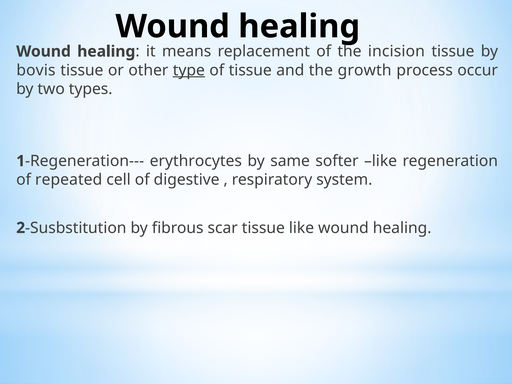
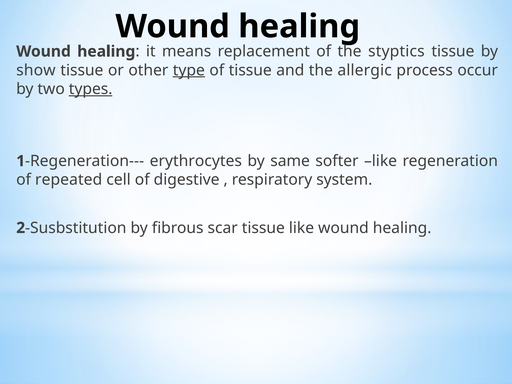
incision: incision -> styptics (396, 51)
bovis: bovis -> show (36, 70)
growth: growth -> allergic (365, 70)
types underline: none -> present (91, 89)
